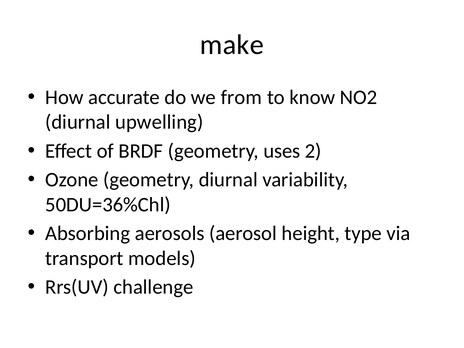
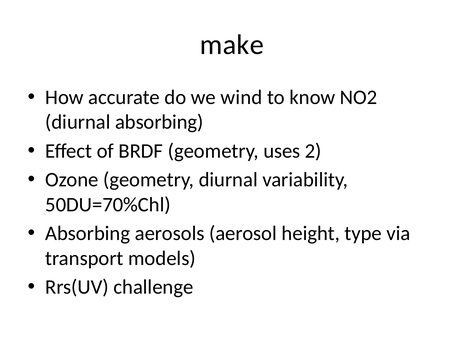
from: from -> wind (241, 97)
diurnal upwelling: upwelling -> absorbing (159, 122)
50DU=36%Chl: 50DU=36%Chl -> 50DU=70%Chl (108, 205)
